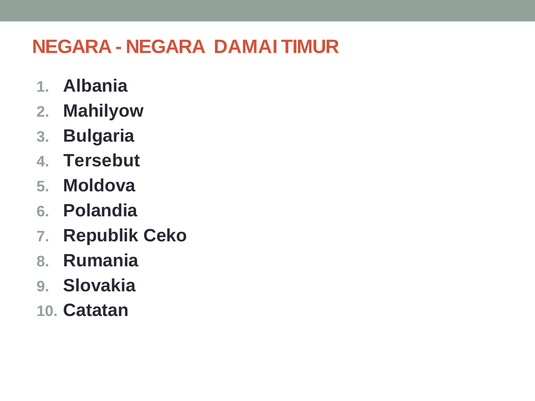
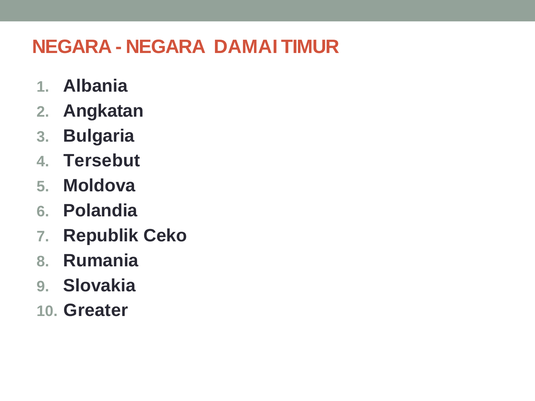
Mahilyow: Mahilyow -> Angkatan (103, 111)
Catatan: Catatan -> Greater (96, 311)
